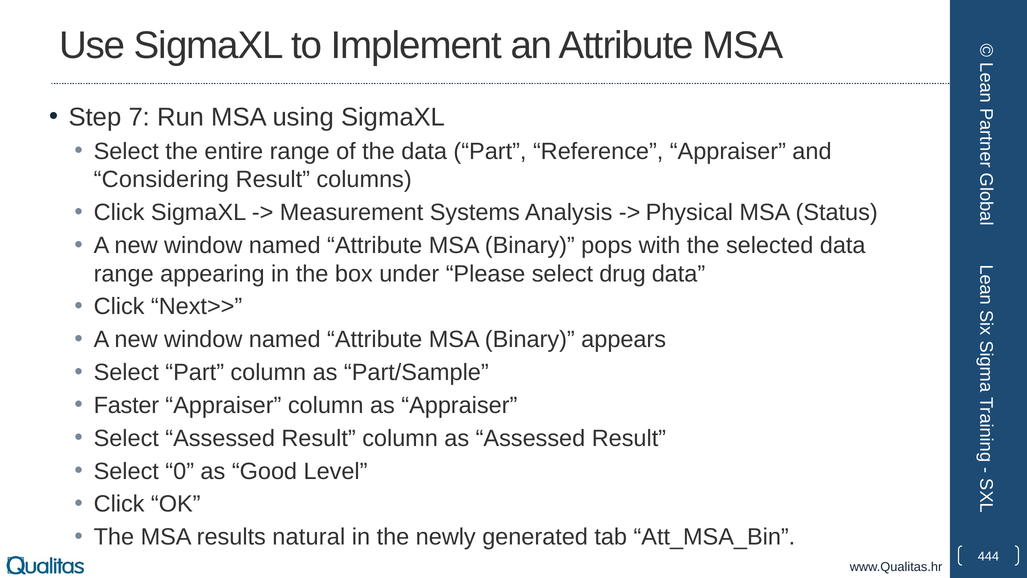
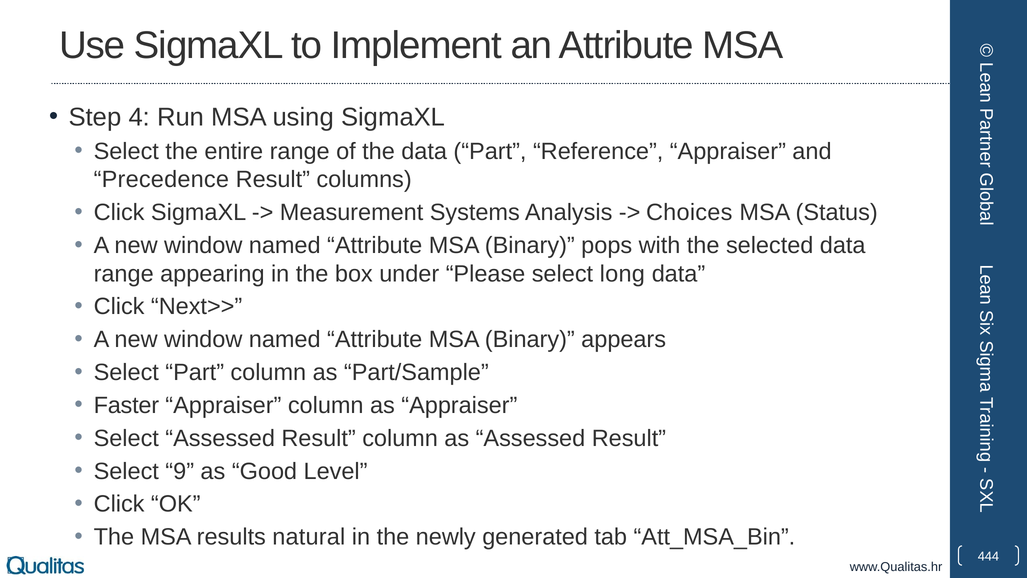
7: 7 -> 4 (139, 117)
Considering: Considering -> Precedence (161, 180)
Physical: Physical -> Choices (689, 212)
drug: drug -> long (622, 274)
0: 0 -> 9 (180, 471)
